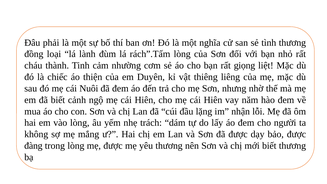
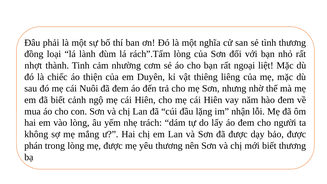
cháu: cháu -> nhợt (33, 66)
giọng: giọng -> ngoại (244, 66)
đàng: đàng -> phán (33, 146)
